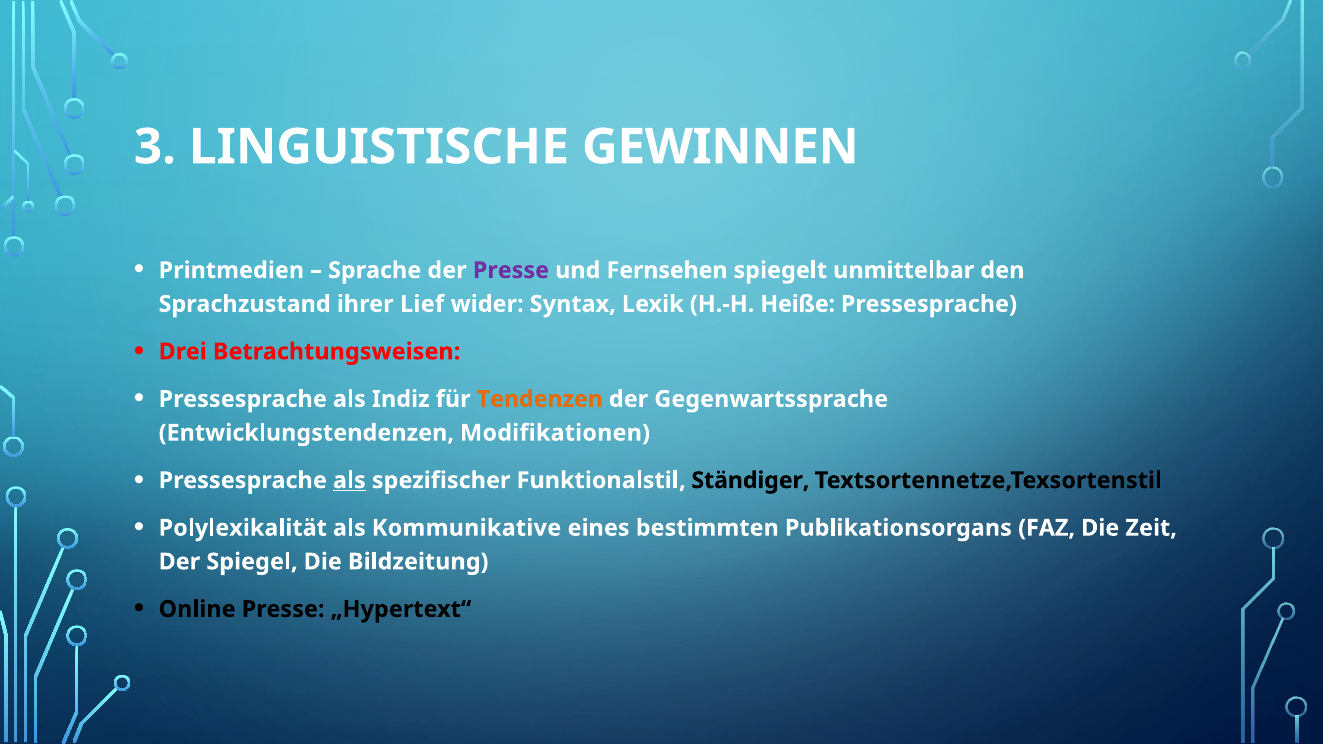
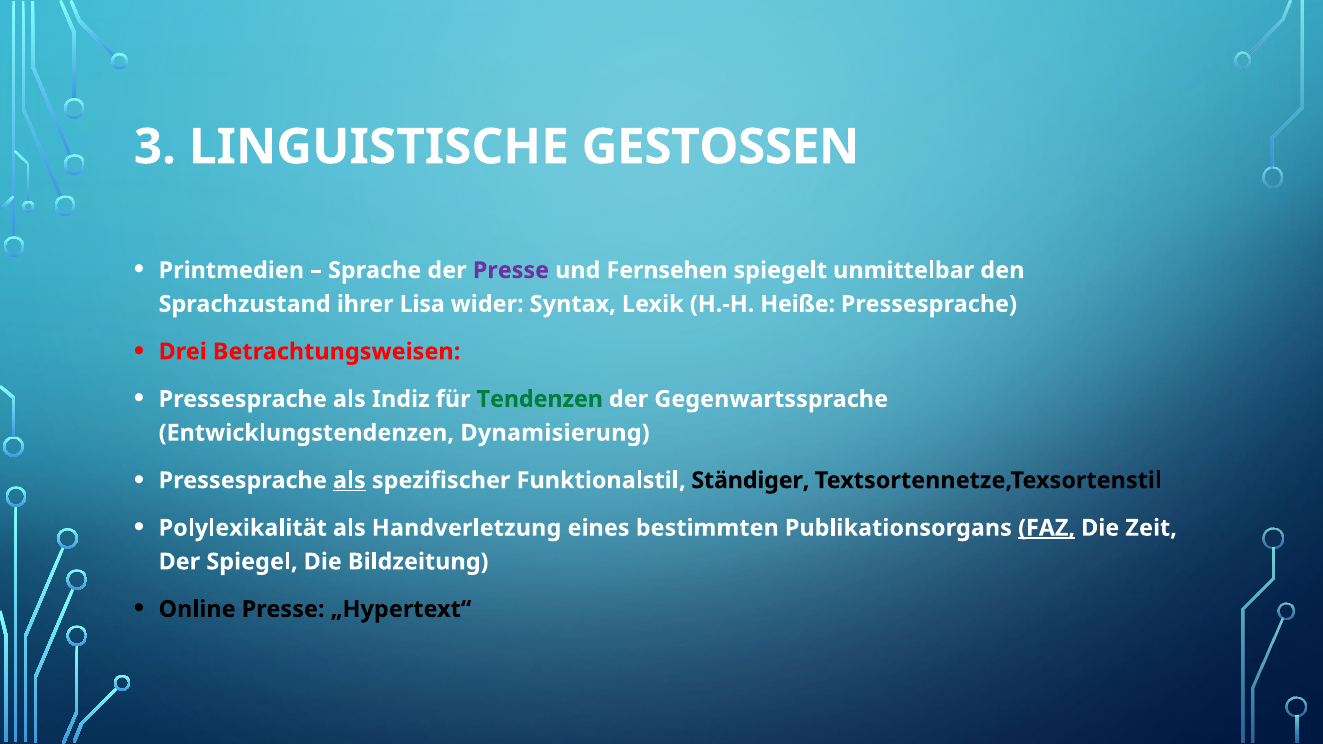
GEWINNEN: GEWINNEN -> GESTOSSEN (720, 147)
Lief: Lief -> Lisa (422, 304)
Tendenzen colour: orange -> green (540, 399)
Modifikationen: Modifikationen -> Dynamisierung (555, 433)
Kommunikative: Kommunikative -> Handverletzung (467, 528)
FAZ underline: none -> present (1047, 528)
